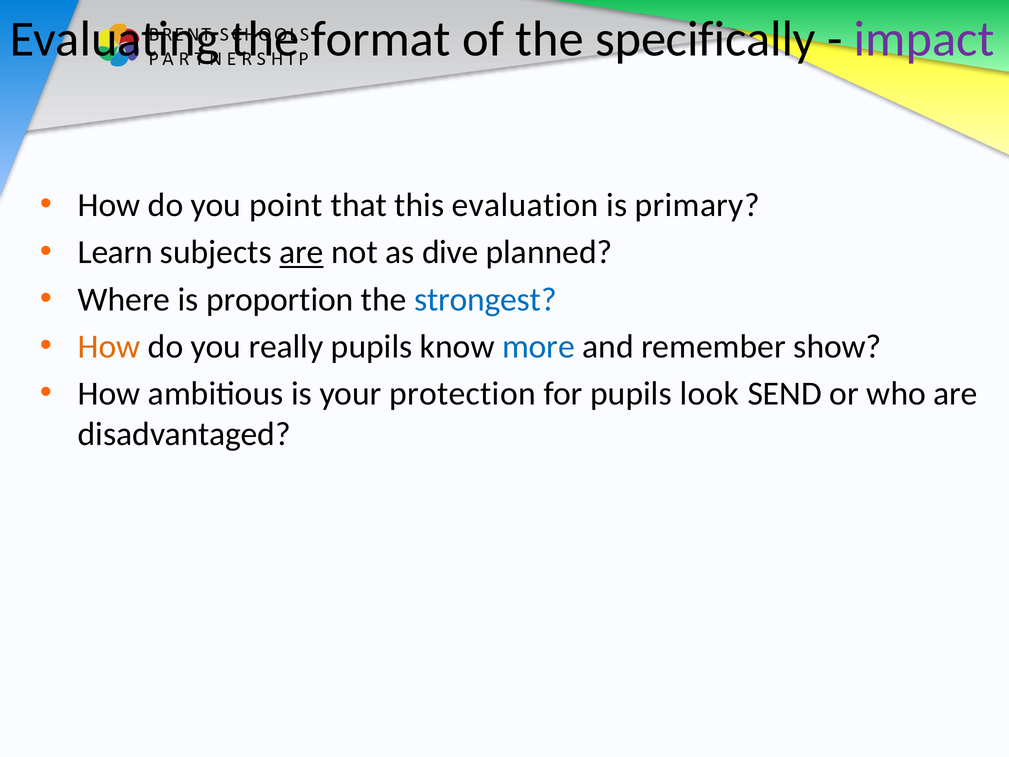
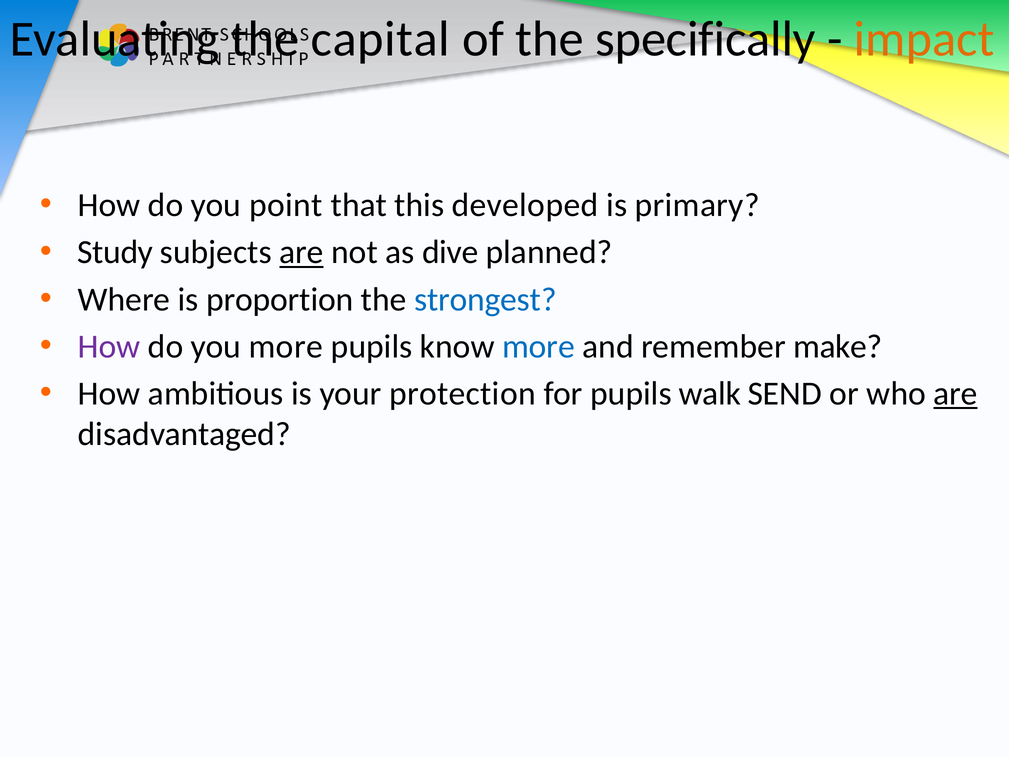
format: format -> capital (380, 39)
impact colour: purple -> orange (924, 39)
evaluation: evaluation -> developed (525, 205)
Learn: Learn -> Study (115, 252)
How colour: orange -> purple (109, 346)
you really: really -> more (286, 346)
show: show -> make (838, 346)
look: look -> walk (710, 393)
are underline: none -> present (955, 393)
